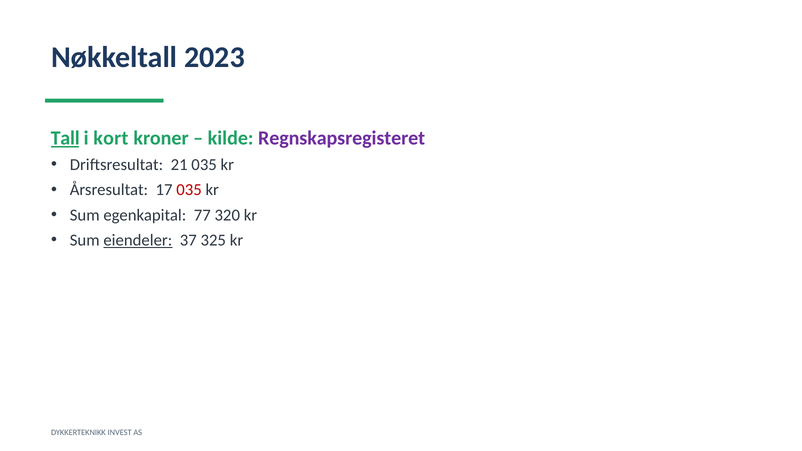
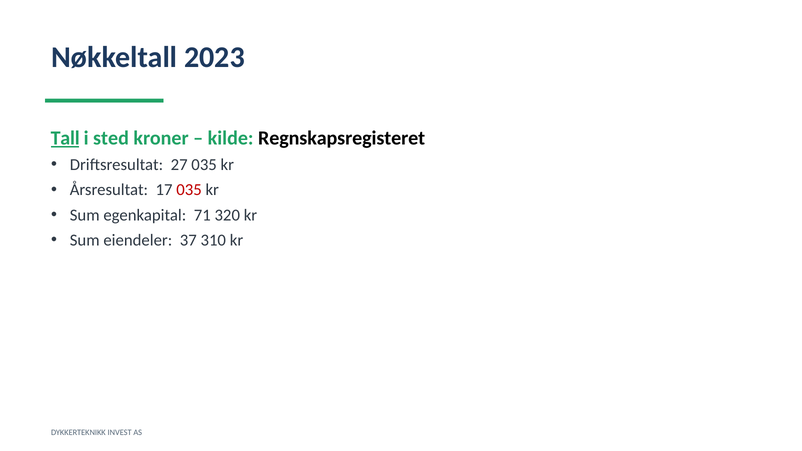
kort: kort -> sted (111, 138)
Regnskapsregisteret colour: purple -> black (342, 138)
21: 21 -> 27 (179, 165)
77: 77 -> 71 (202, 215)
eiendeler underline: present -> none (138, 240)
325: 325 -> 310 (213, 240)
